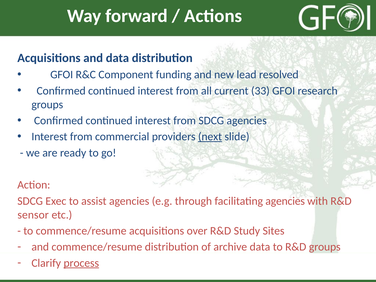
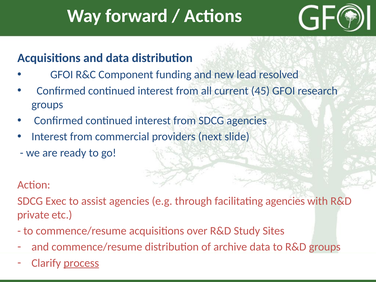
33: 33 -> 45 (260, 91)
next underline: present -> none (210, 137)
sensor: sensor -> private (33, 215)
